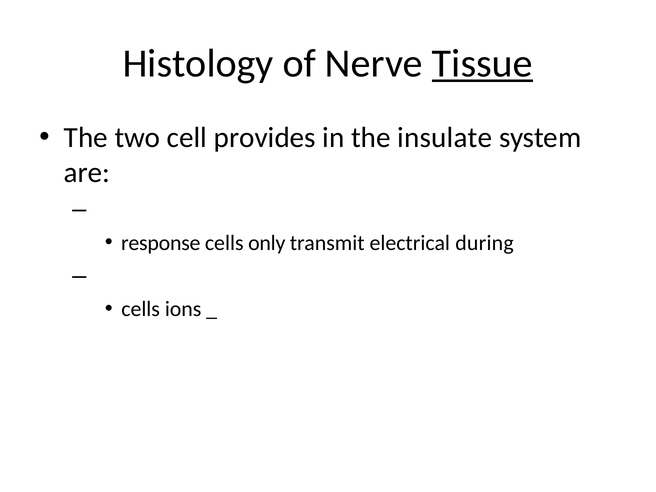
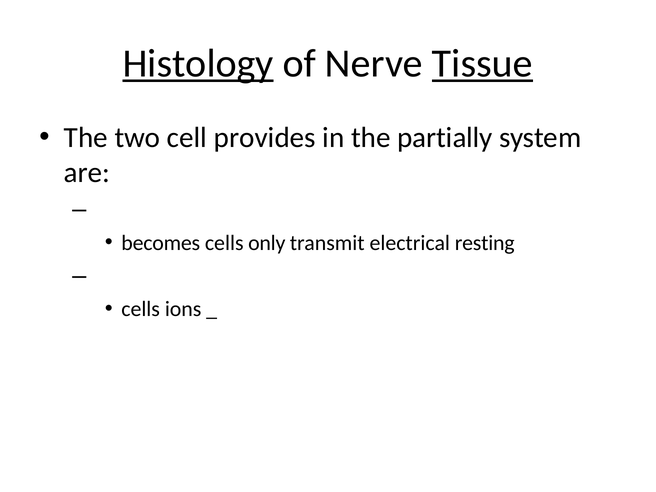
Histology underline: none -> present (198, 64)
insulate: insulate -> partially (445, 138)
response: response -> becomes (161, 243)
during: during -> resting (485, 243)
